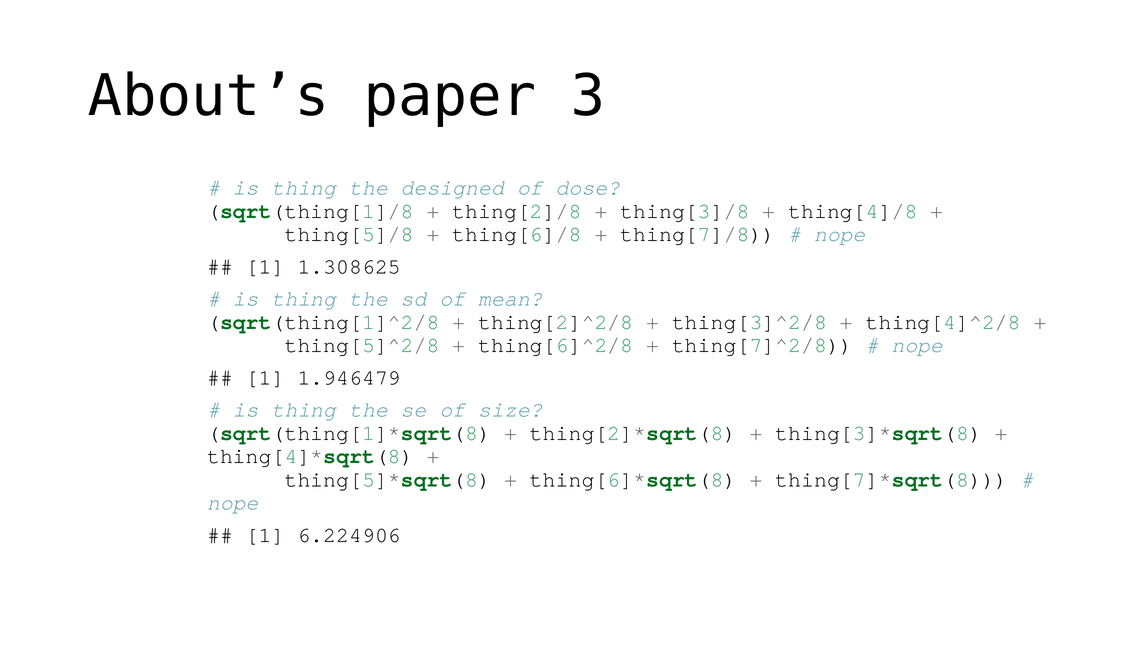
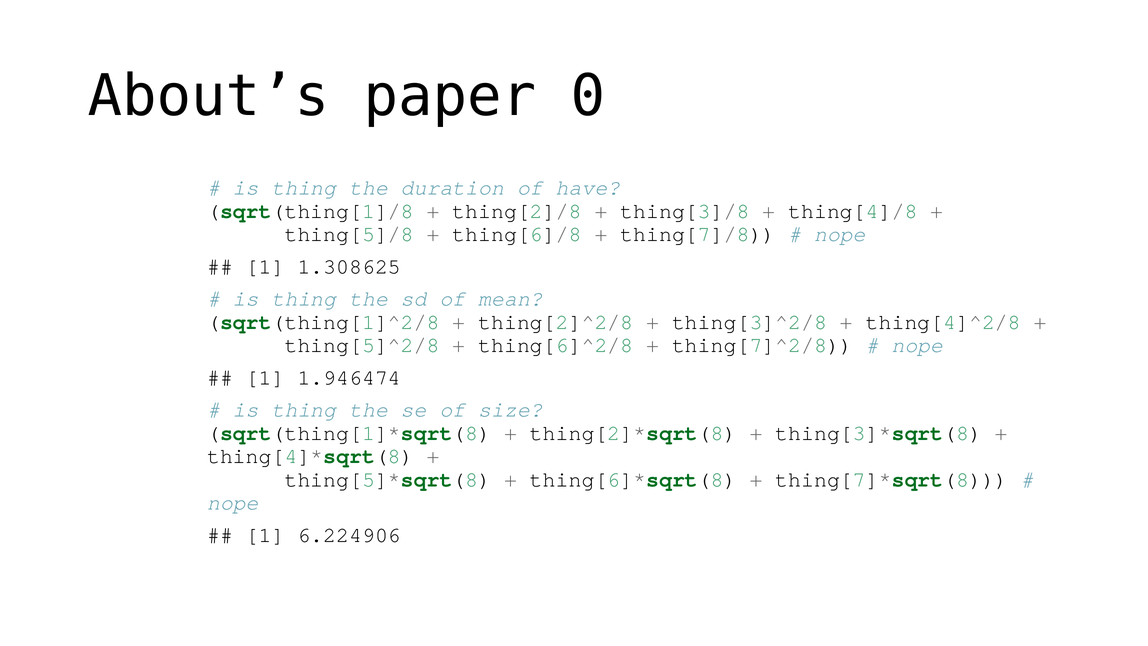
3: 3 -> 0 (588, 96)
designed: designed -> duration (452, 188)
dose: dose -> have (588, 188)
1.946479: 1.946479 -> 1.946474 (349, 377)
